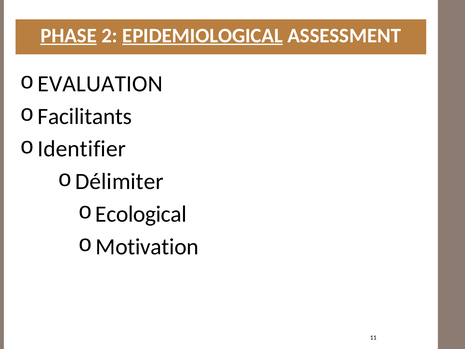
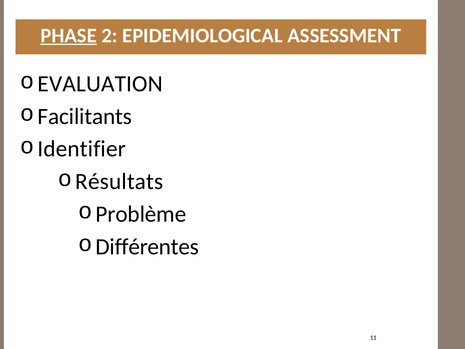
EPIDEMIOLOGICAL underline: present -> none (203, 36)
Délimiter: Délimiter -> Résultats (119, 181)
Ecological: Ecological -> Problème (141, 214)
Motivation: Motivation -> Différentes (147, 246)
